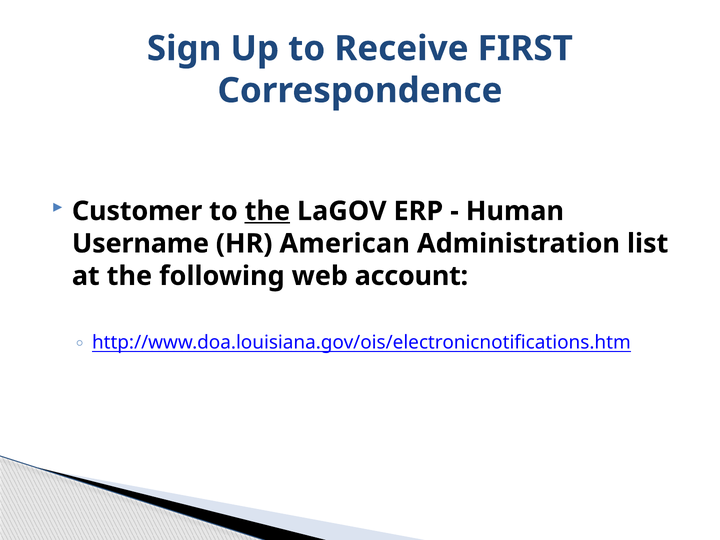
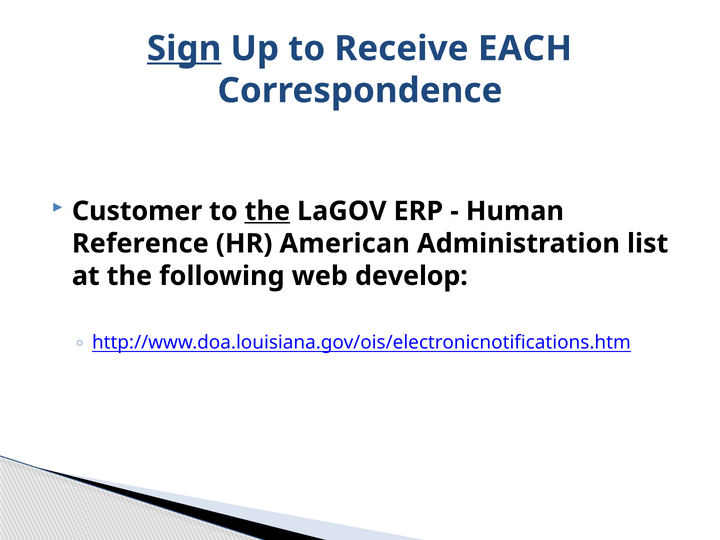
Sign underline: none -> present (184, 49)
FIRST: FIRST -> EACH (525, 49)
Username: Username -> Reference (140, 244)
account: account -> develop (411, 276)
